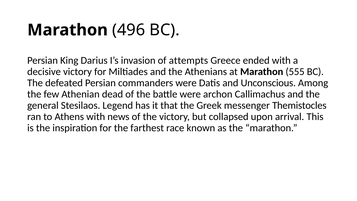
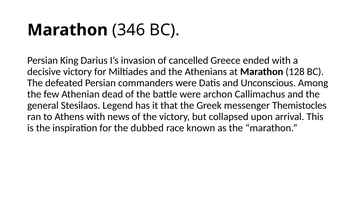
496: 496 -> 346 (129, 30)
attempts: attempts -> cancelled (189, 60)
555: 555 -> 128 (295, 72)
farthest: farthest -> dubbed (147, 128)
